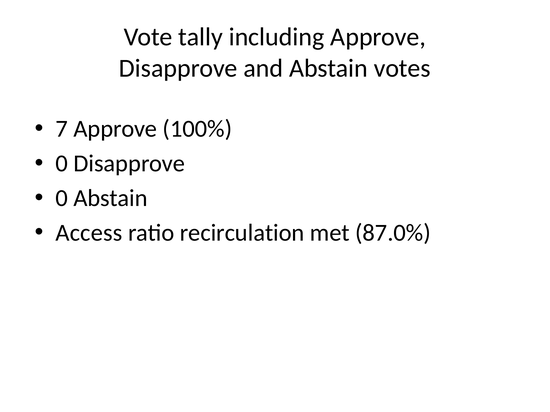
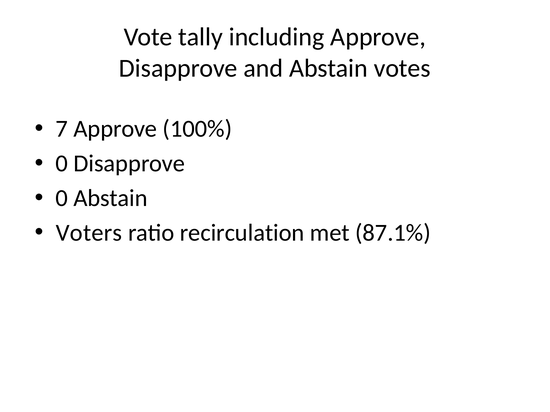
Access: Access -> Voters (89, 233)
87.0%: 87.0% -> 87.1% (393, 233)
